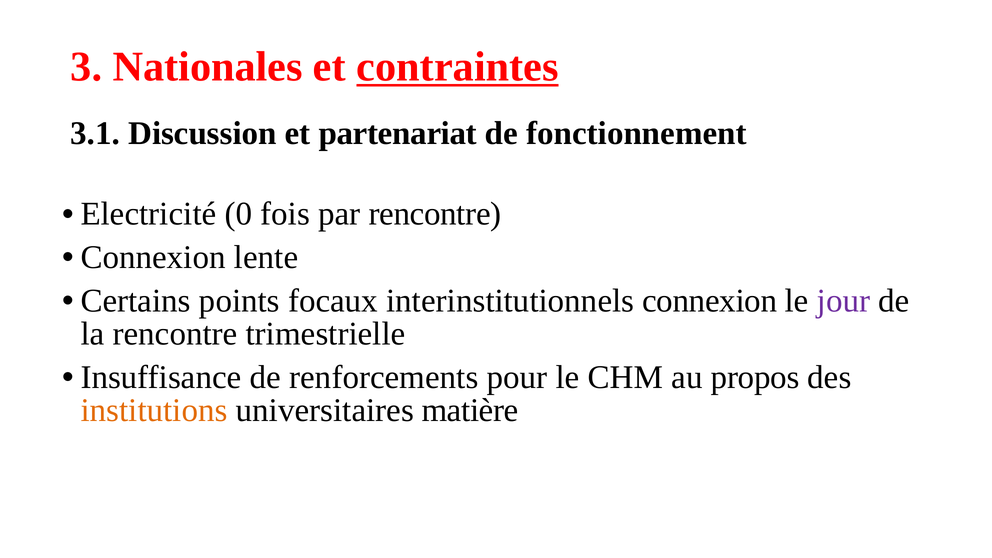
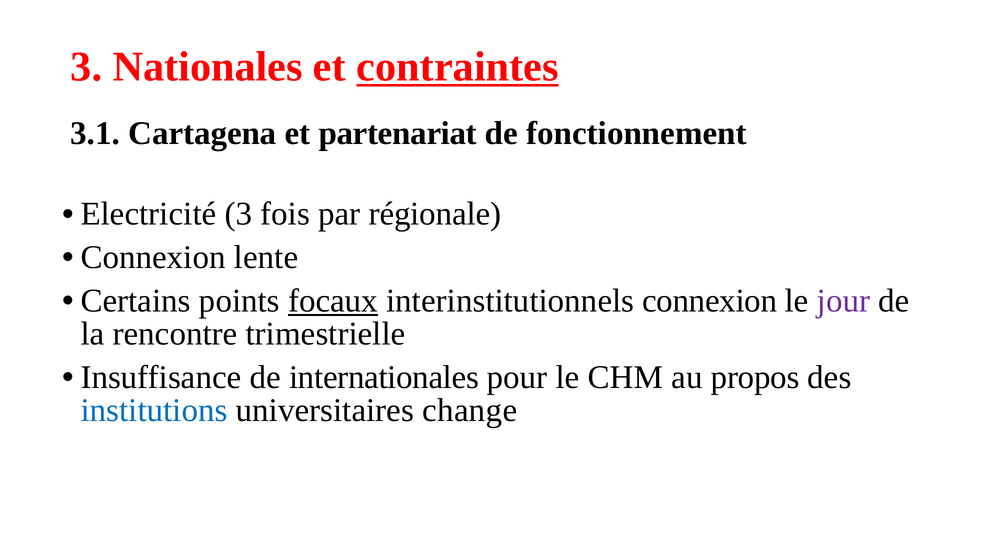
Discussion: Discussion -> Cartagena (202, 134)
Electricité 0: 0 -> 3 (238, 214)
par rencontre: rencontre -> régionale (435, 214)
focaux underline: none -> present (333, 301)
renforcements: renforcements -> internationales (384, 377)
institutions colour: orange -> blue (154, 410)
matière: matière -> change (470, 410)
